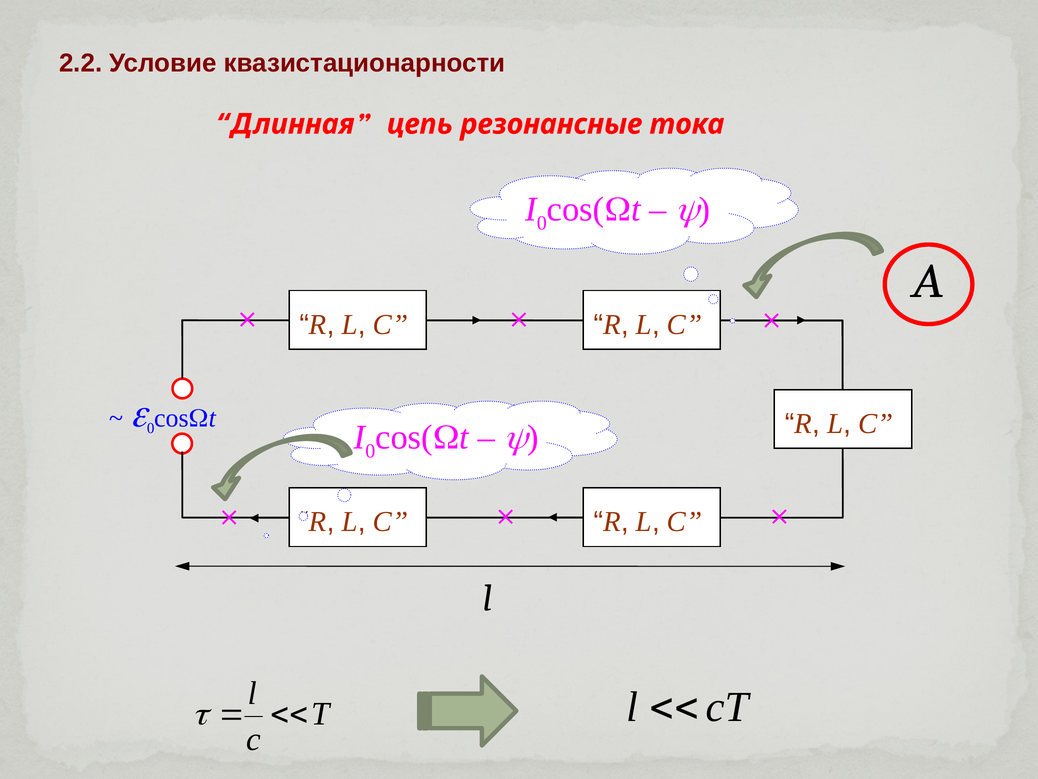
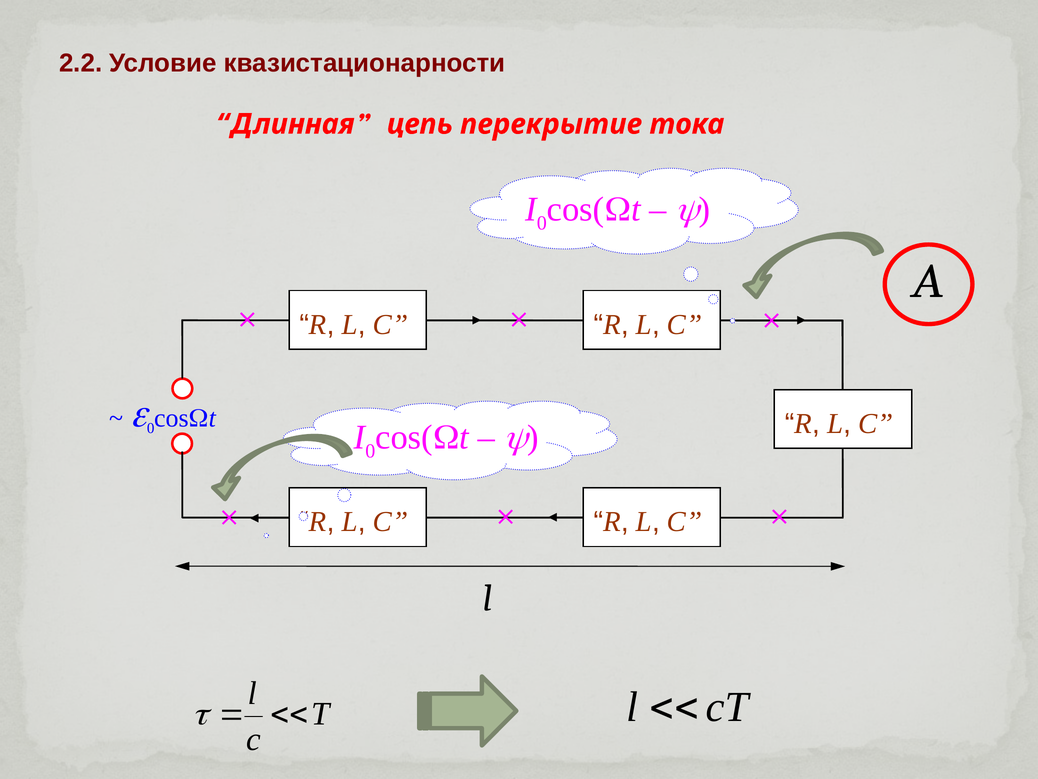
резонансные: резонансные -> перекрытие (551, 124)
